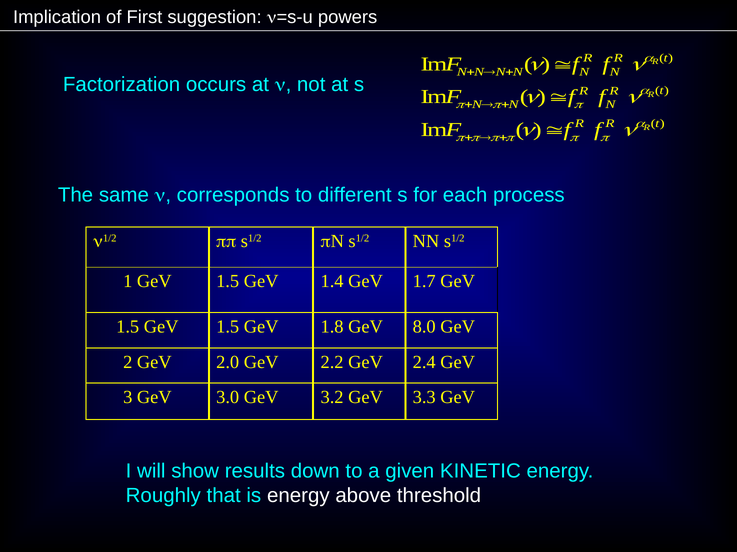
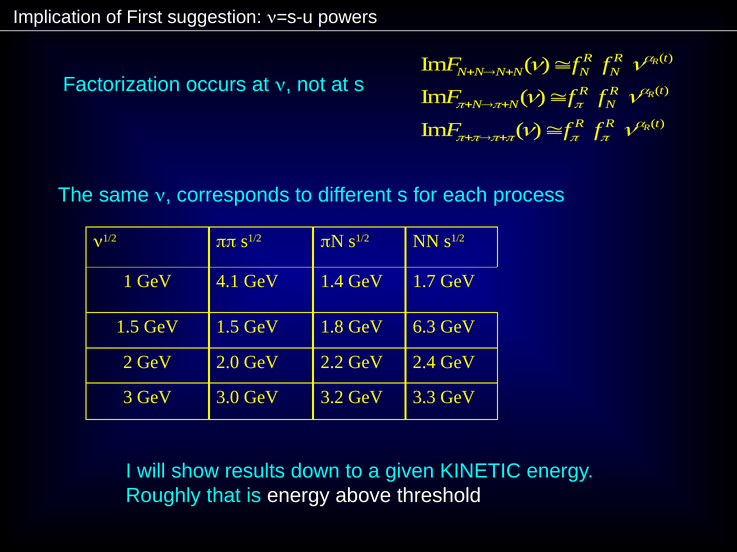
1 GeV 1.5: 1.5 -> 4.1 (228, 282)
8.0: 8.0 -> 6.3 (424, 327)
